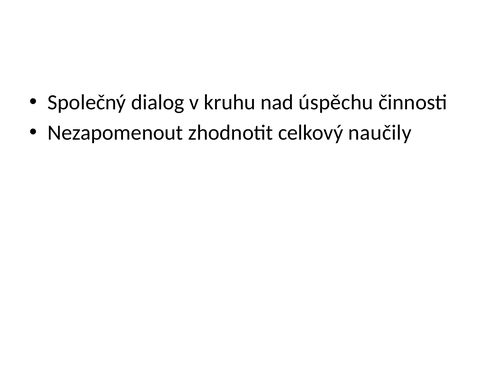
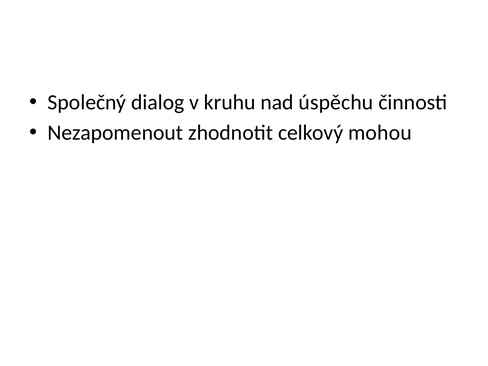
naučily: naučily -> mohou (380, 133)
